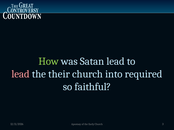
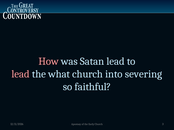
How colour: light green -> pink (49, 61)
their: their -> what (59, 74)
required: required -> severing (144, 74)
